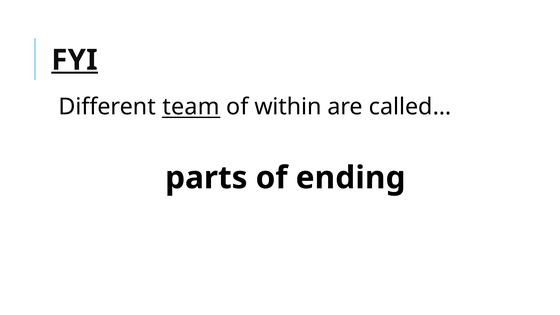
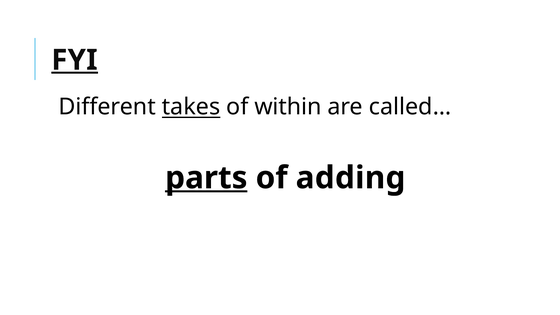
team: team -> takes (191, 107)
parts underline: none -> present (206, 178)
ending: ending -> adding (351, 178)
